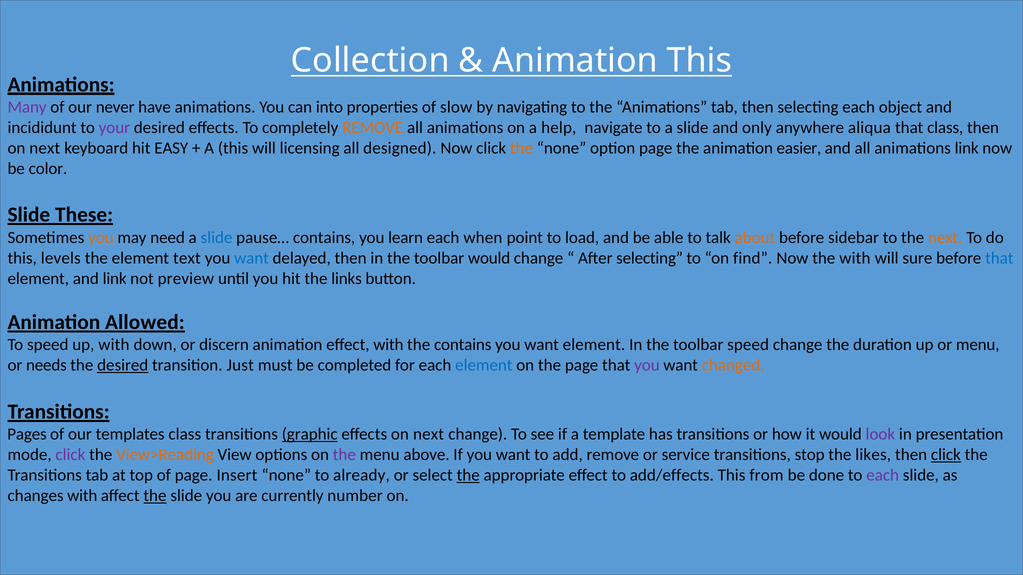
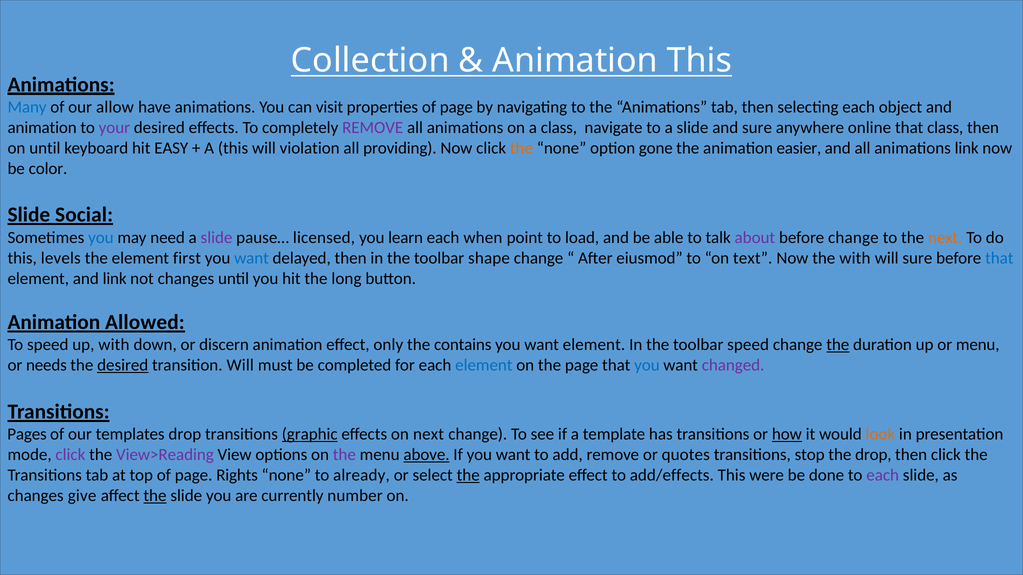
Many colour: purple -> blue (27, 107)
never: never -> allow (115, 107)
into: into -> visit (329, 107)
properties of slow: slow -> page (456, 107)
incididunt: incididunt -> animation (42, 128)
REMOVE colour: orange -> purple (373, 128)
a help: help -> class (559, 128)
and only: only -> sure (757, 128)
aliqua: aliqua -> online (869, 128)
next: next -> until (45, 148)
licensing: licensing -> violation (310, 148)
designed: designed -> providing (400, 148)
option page: page -> gone (656, 148)
These: These -> Social (84, 215)
you colour: orange -> blue (101, 238)
slide colour: blue -> purple (217, 238)
pause… contains: contains -> licensed (324, 238)
about colour: orange -> purple (755, 238)
before sidebar: sidebar -> change (853, 238)
text: text -> first (187, 258)
toolbar would: would -> shape (489, 258)
After selecting: selecting -> eiusmod (649, 258)
find: find -> text (753, 258)
not preview: preview -> changes (186, 279)
links: links -> long (346, 279)
effect with: with -> only (388, 345)
the underline: none -> present (838, 345)
transition Just: Just -> Will (240, 366)
you colour: purple -> blue (647, 366)
changed colour: orange -> purple (733, 366)
templates class: class -> drop (185, 435)
how underline: none -> present (787, 435)
look colour: purple -> orange (880, 435)
View>Reading colour: orange -> purple (165, 455)
above underline: none -> present (427, 455)
service: service -> quotes (686, 455)
the likes: likes -> drop (873, 455)
click underline: present -> none (946, 455)
Insert: Insert -> Rights (237, 476)
from: from -> were (767, 476)
changes with: with -> give (82, 496)
